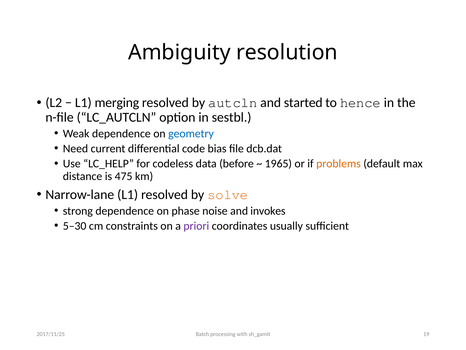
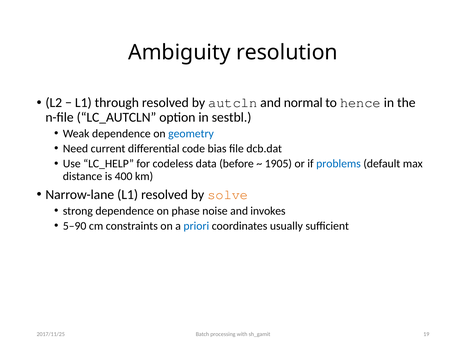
merging: merging -> through (117, 103)
started: started -> normal (303, 103)
1965: 1965 -> 1905 (278, 163)
problems colour: orange -> blue (338, 163)
475: 475 -> 400 (124, 176)
5–30: 5–30 -> 5–90 (75, 226)
priori colour: purple -> blue (196, 226)
